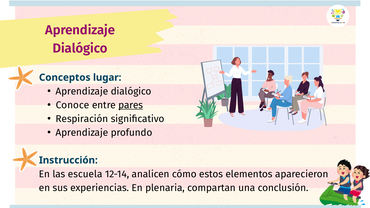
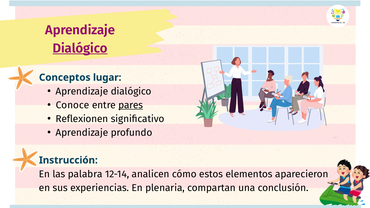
Dialógico underline: none -> present (80, 48)
Respiración: Respiración -> Reflexionen (82, 119)
escuela: escuela -> palabra (85, 174)
